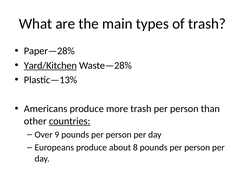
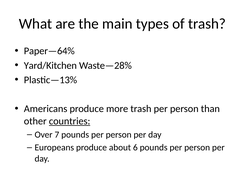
Paper—28%: Paper—28% -> Paper—64% (49, 51)
Yard/Kitchen underline: present -> none (50, 65)
9: 9 -> 7 (57, 134)
8: 8 -> 6 (135, 147)
